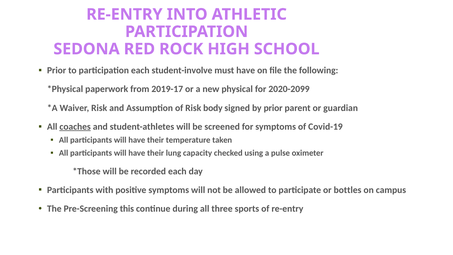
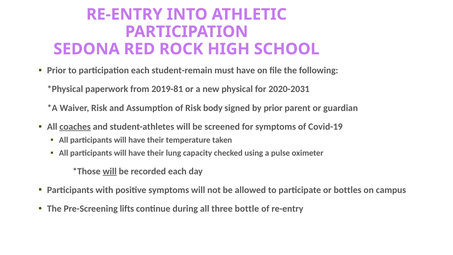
student-involve: student-involve -> student-remain (182, 70)
2019-17: 2019-17 -> 2019-81 (167, 89)
2020-2099: 2020-2099 -> 2020-2031 (289, 89)
will underline: none -> present (110, 171)
this: this -> lifts (127, 208)
sports: sports -> bottle (247, 208)
